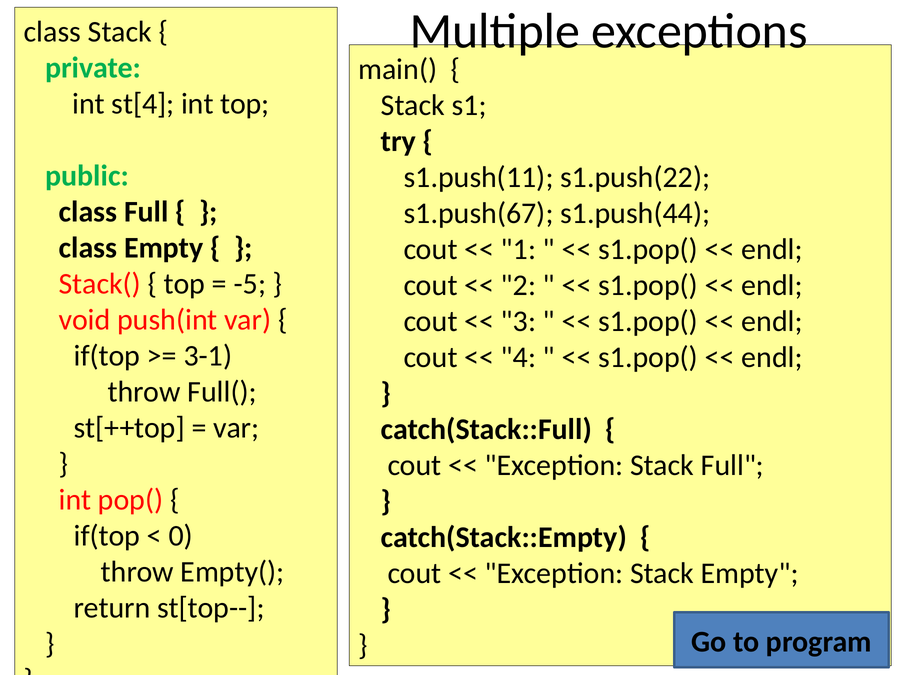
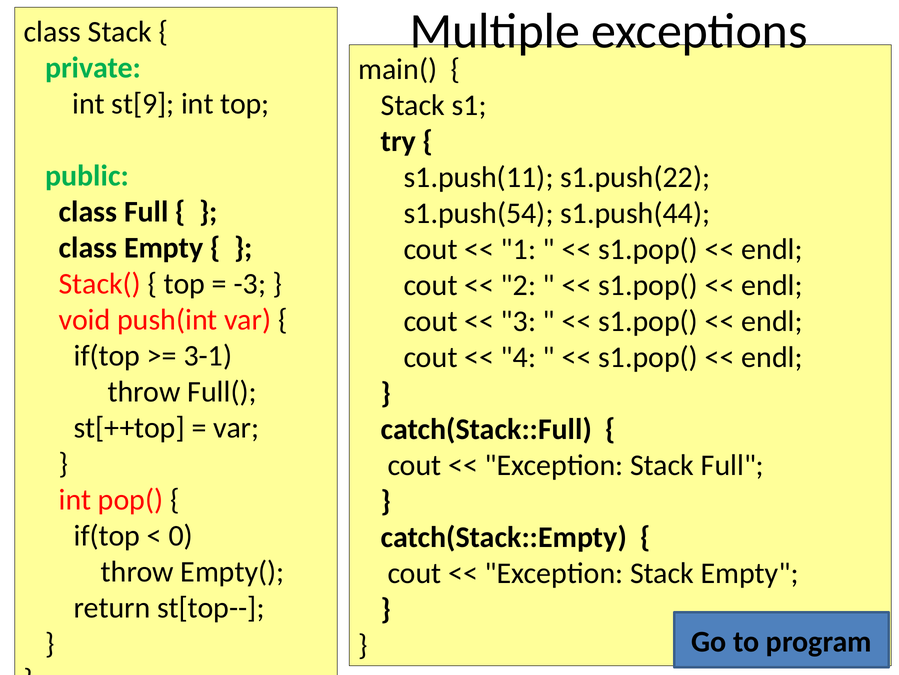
st[4: st[4 -> st[9 (143, 104)
s1.push(67: s1.push(67 -> s1.push(54 (479, 213)
-5: -5 -> -3 (250, 284)
